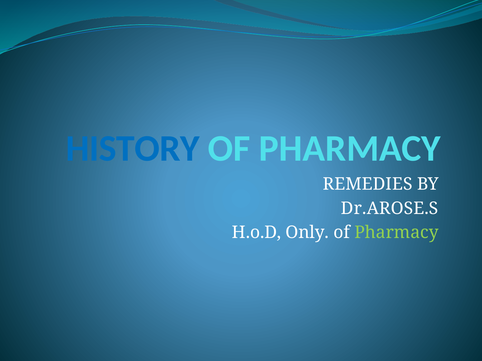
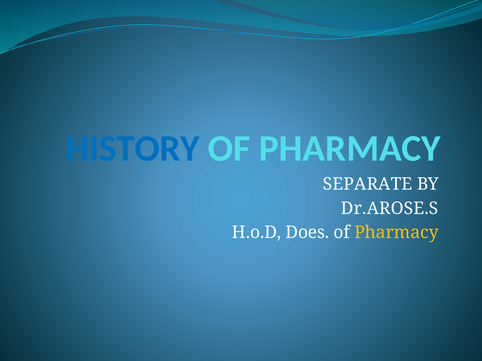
REMEDIES: REMEDIES -> SEPARATE (368, 184)
Only: Only -> Does (307, 233)
Pharmacy colour: light green -> yellow (396, 233)
